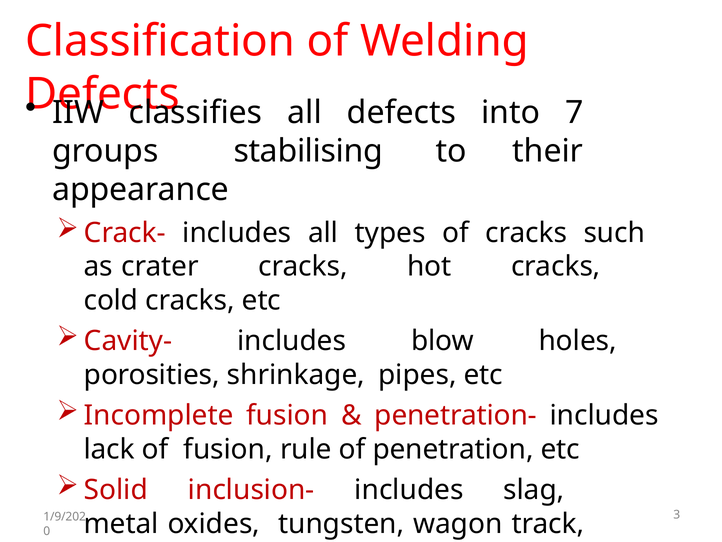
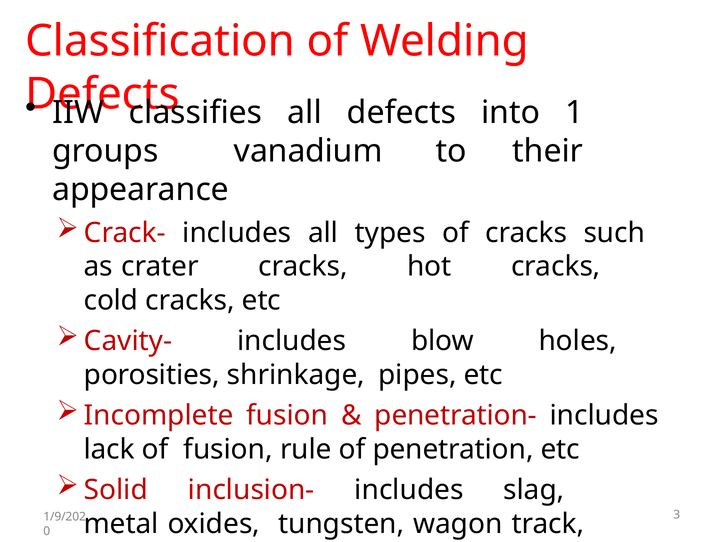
7: 7 -> 1 (574, 113)
stabilising: stabilising -> vanadium (308, 151)
